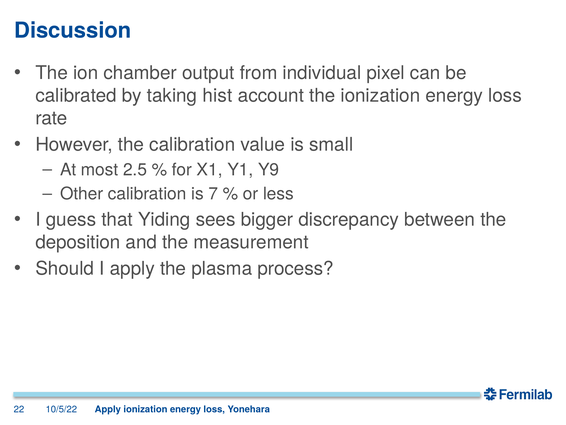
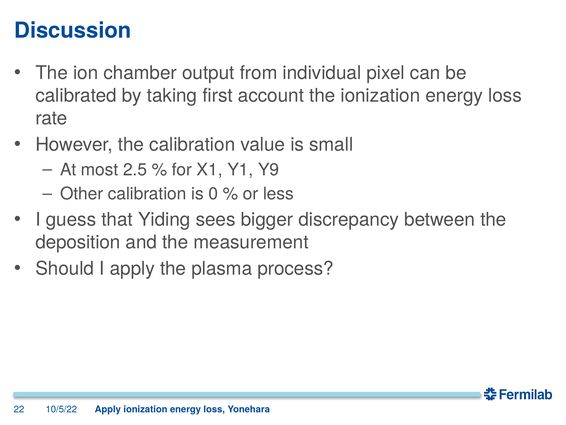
hist: hist -> first (218, 95)
7: 7 -> 0 (213, 194)
